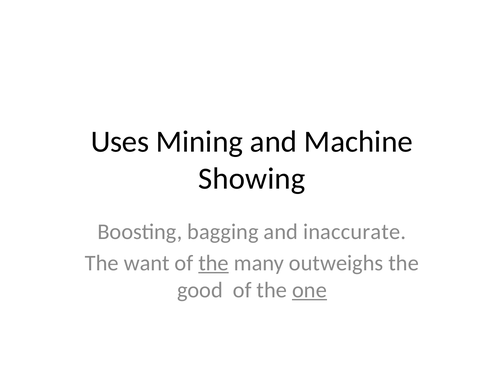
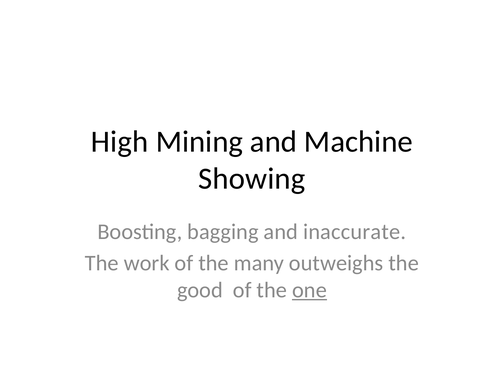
Uses: Uses -> High (120, 142)
want: want -> work (147, 263)
the underline: present -> none (214, 263)
